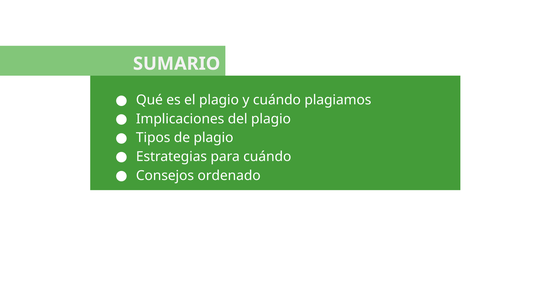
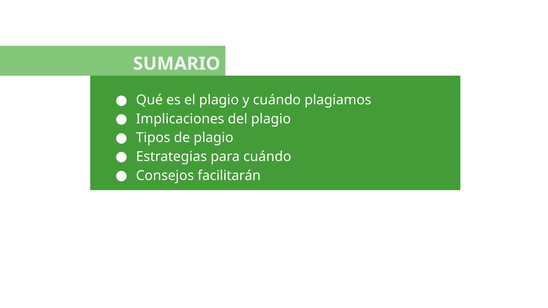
ordenado: ordenado -> facilitarán (229, 176)
